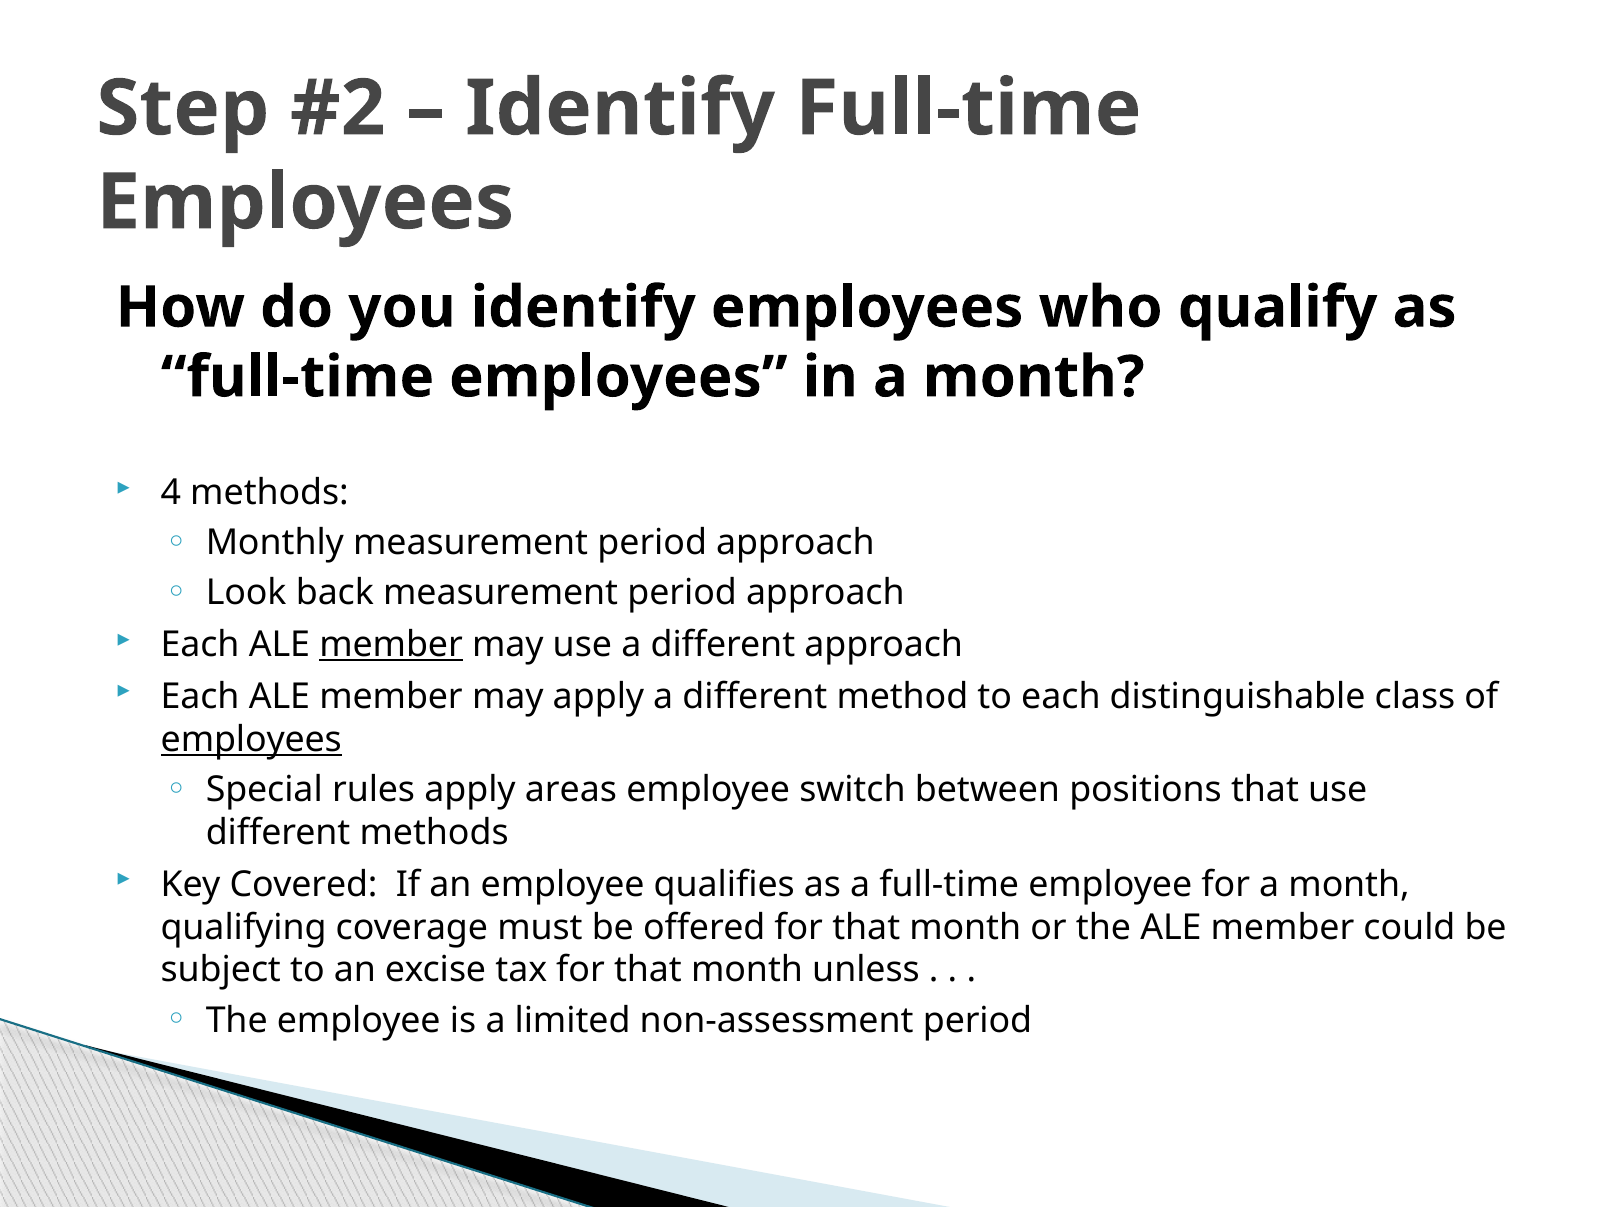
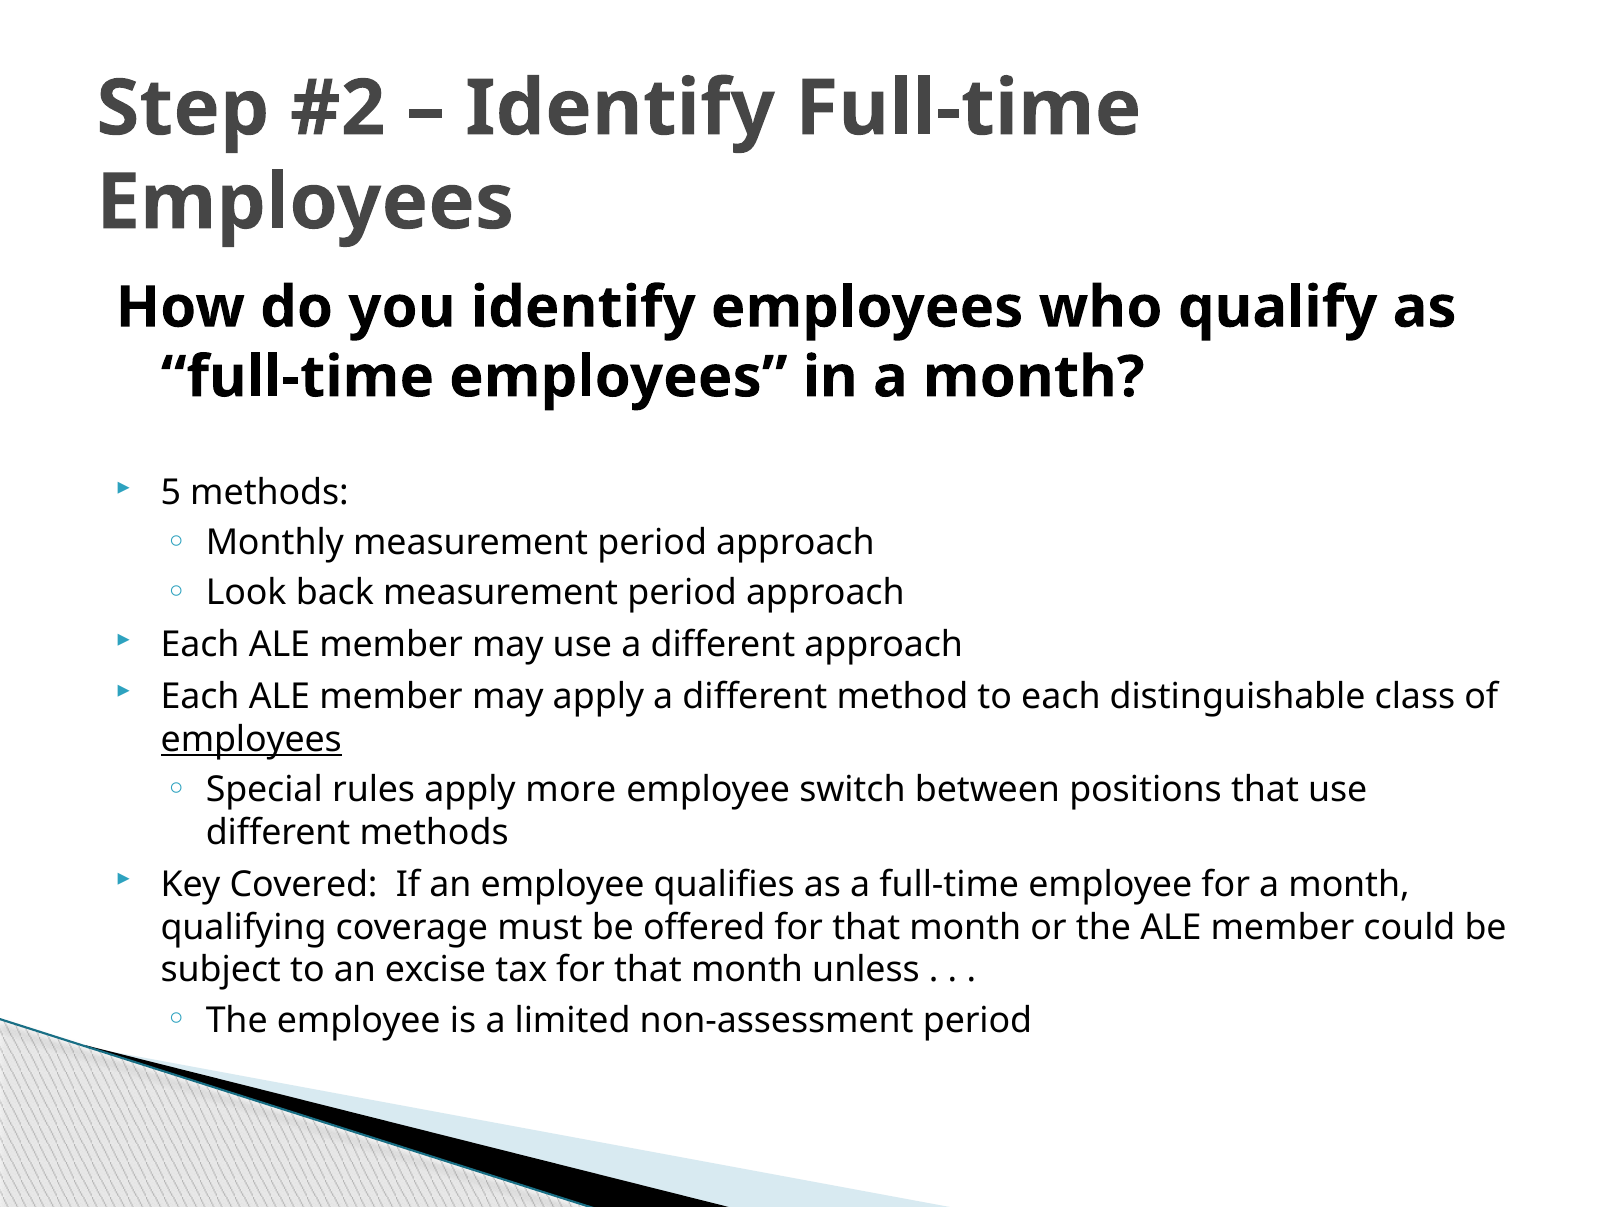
4: 4 -> 5 (171, 493)
member underline: present -> none (391, 645)
areas: areas -> more (571, 790)
